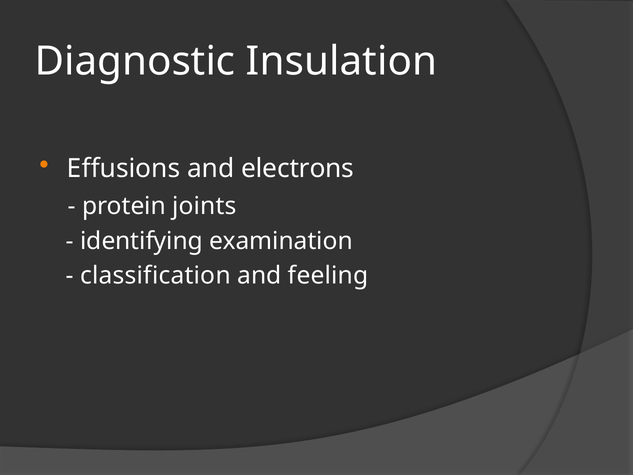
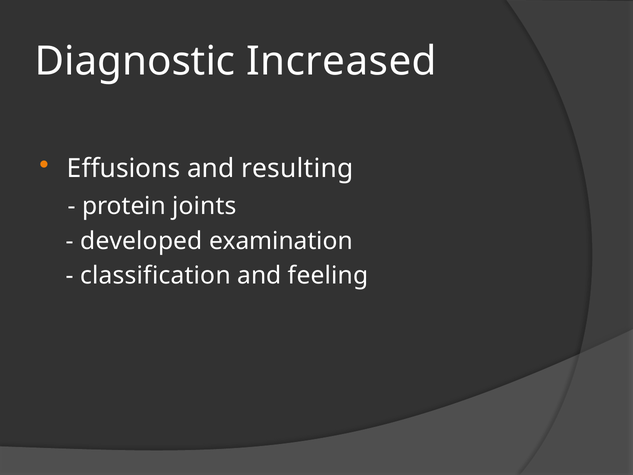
Insulation: Insulation -> Increased (341, 61)
electrons: electrons -> resulting (297, 168)
identifying: identifying -> developed (141, 241)
